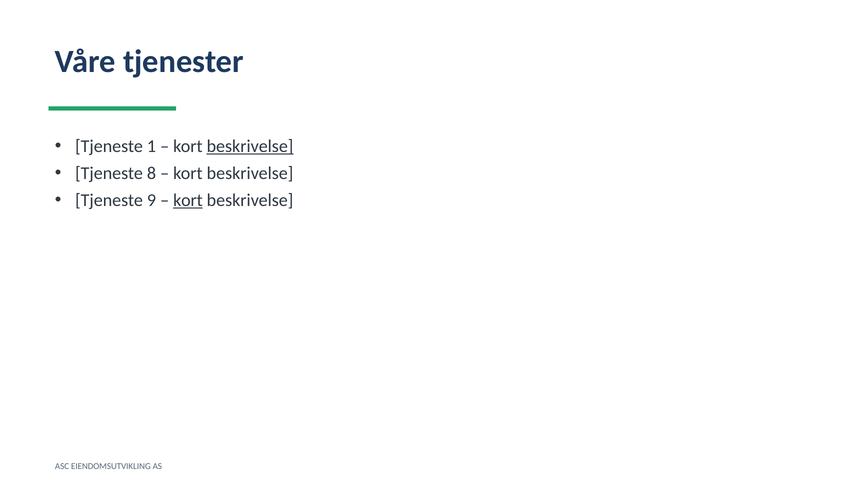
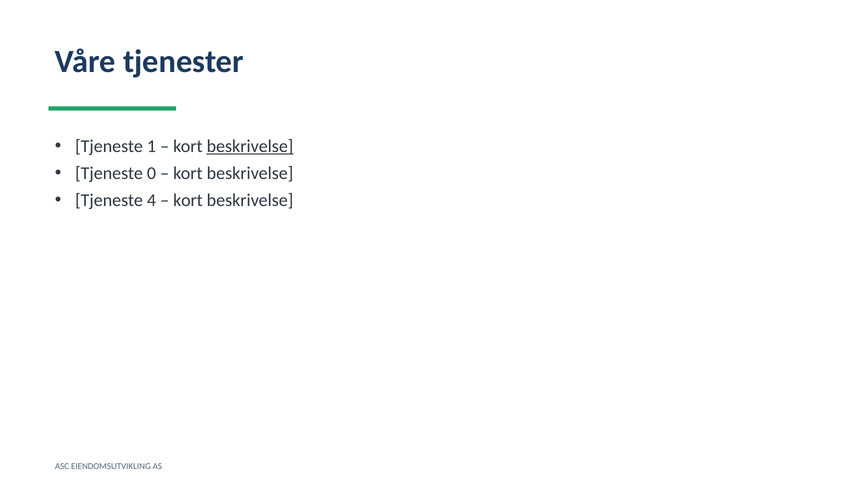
8: 8 -> 0 (151, 173)
9: 9 -> 4 (151, 200)
kort underline: present -> none (188, 200)
